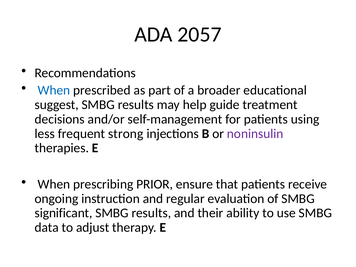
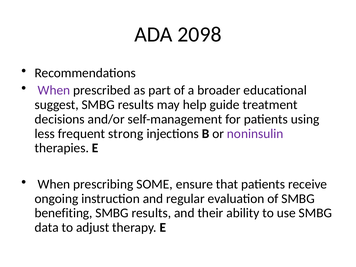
2057: 2057 -> 2098 (200, 34)
When colour: blue -> purple (54, 90)
PRIOR: PRIOR -> SOME (155, 184)
significant: significant -> benefiting (64, 213)
